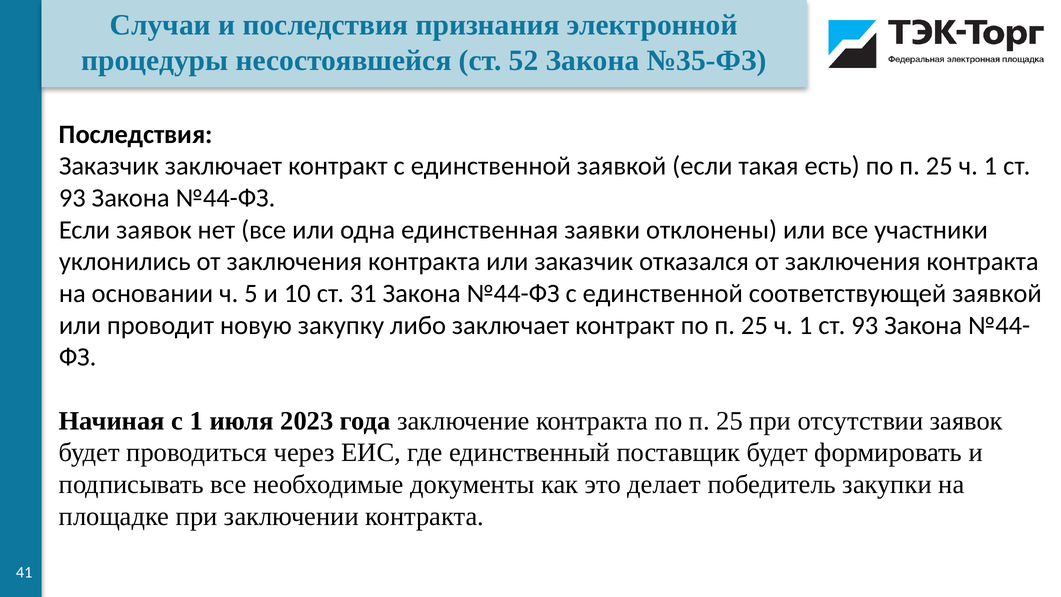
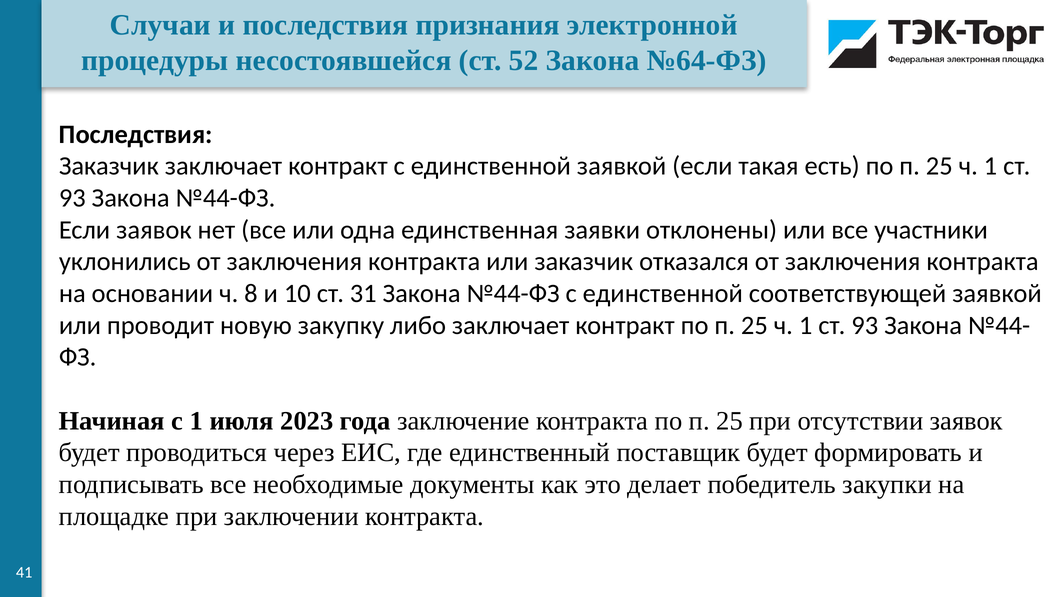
№35-ФЗ: №35-ФЗ -> №64-ФЗ (707, 60)
5: 5 -> 8 (251, 293)
